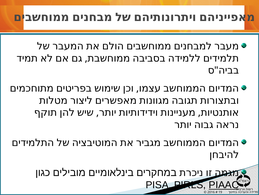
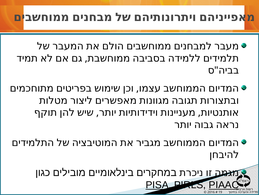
PISA underline: none -> present (158, 184)
